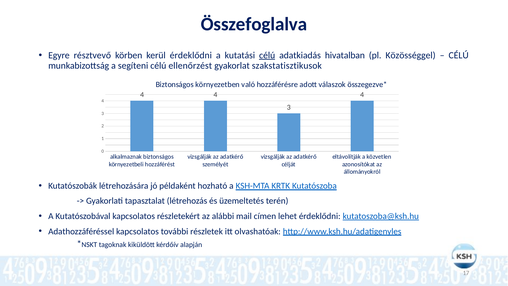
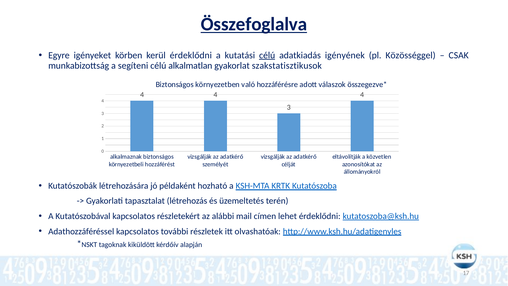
Összefoglalva underline: none -> present (254, 24)
résztvevő: résztvevő -> igényeket (92, 55)
hivatalban: hivatalban -> igényének (345, 55)
CÉLÚ: CÉLÚ -> CSAK (459, 55)
ellenőrzést: ellenőrzést -> alkalmatlan (190, 65)
